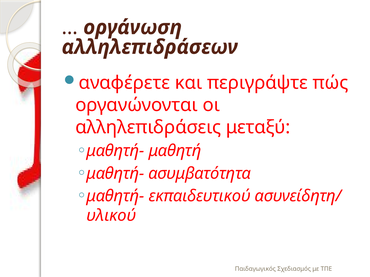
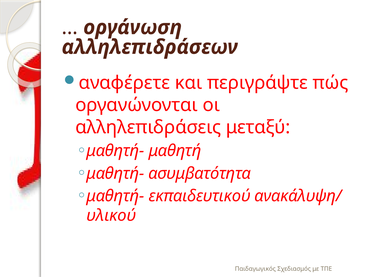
ασυνείδητη/: ασυνείδητη/ -> ανακάλυψη/ (298, 196)
